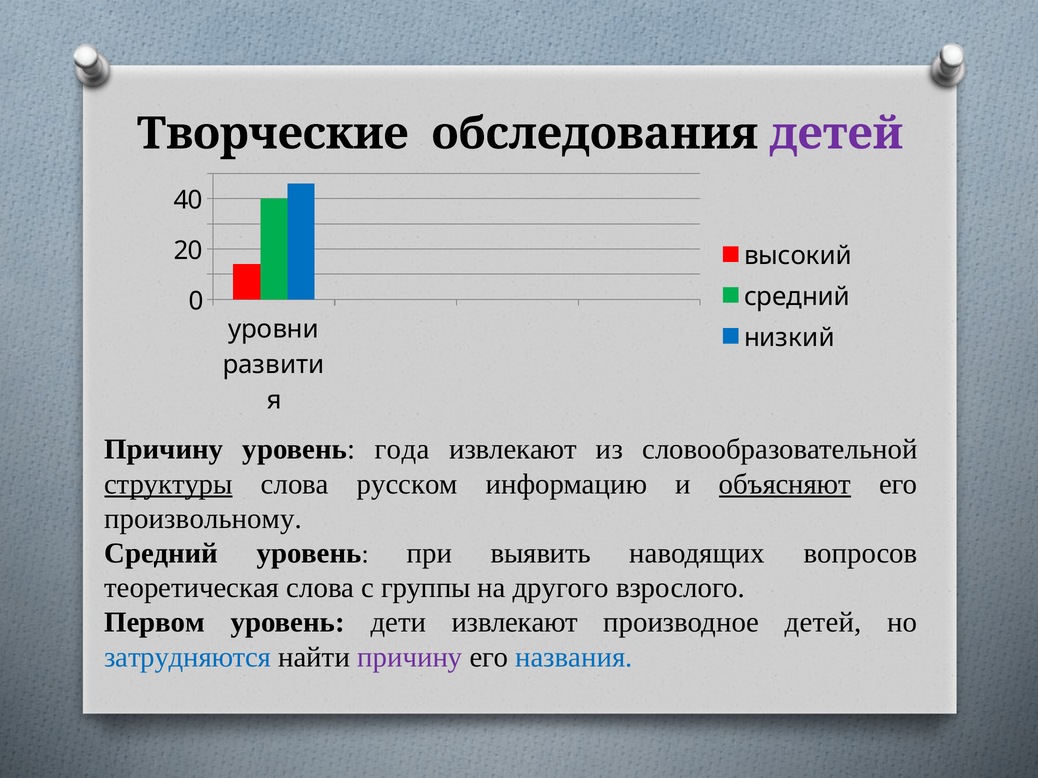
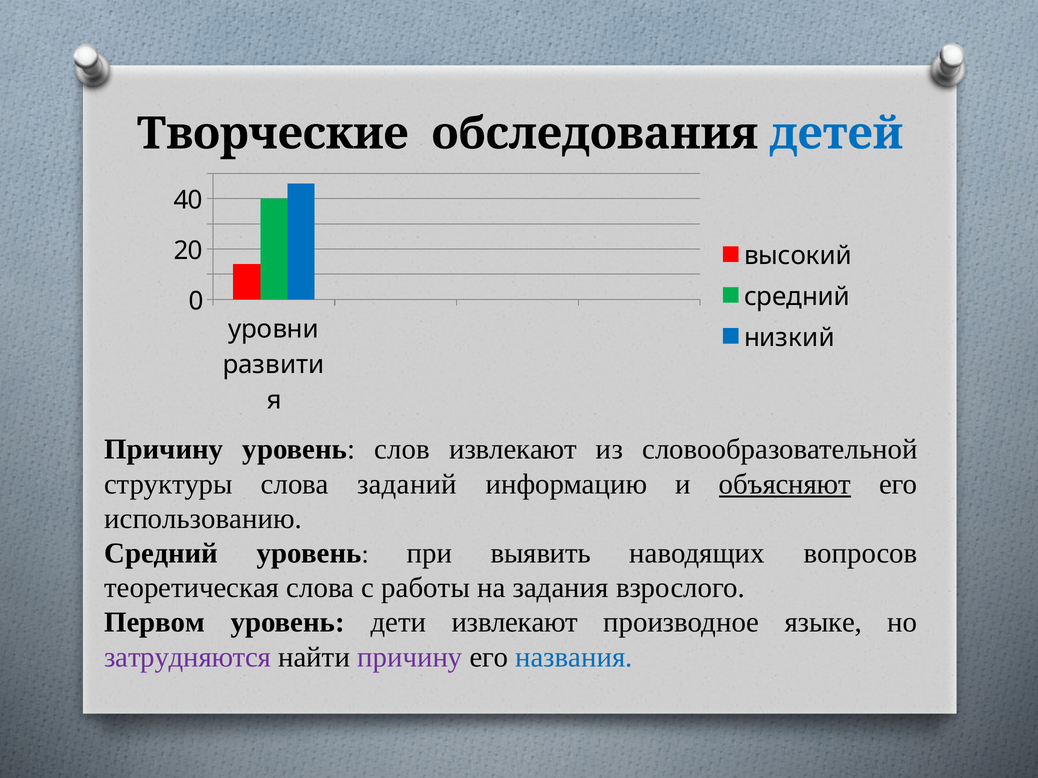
детей colour: purple -> blue (836, 134)
года: года -> слов (402, 450)
структуры underline: present -> none (168, 484)
русском: русском -> заданий (407, 484)
произвольному: произвольному -> использованию (203, 519)
группы: группы -> работы (426, 588)
другого: другого -> задания (561, 588)
производное детей: детей -> языке (823, 623)
затрудняются colour: blue -> purple (188, 657)
